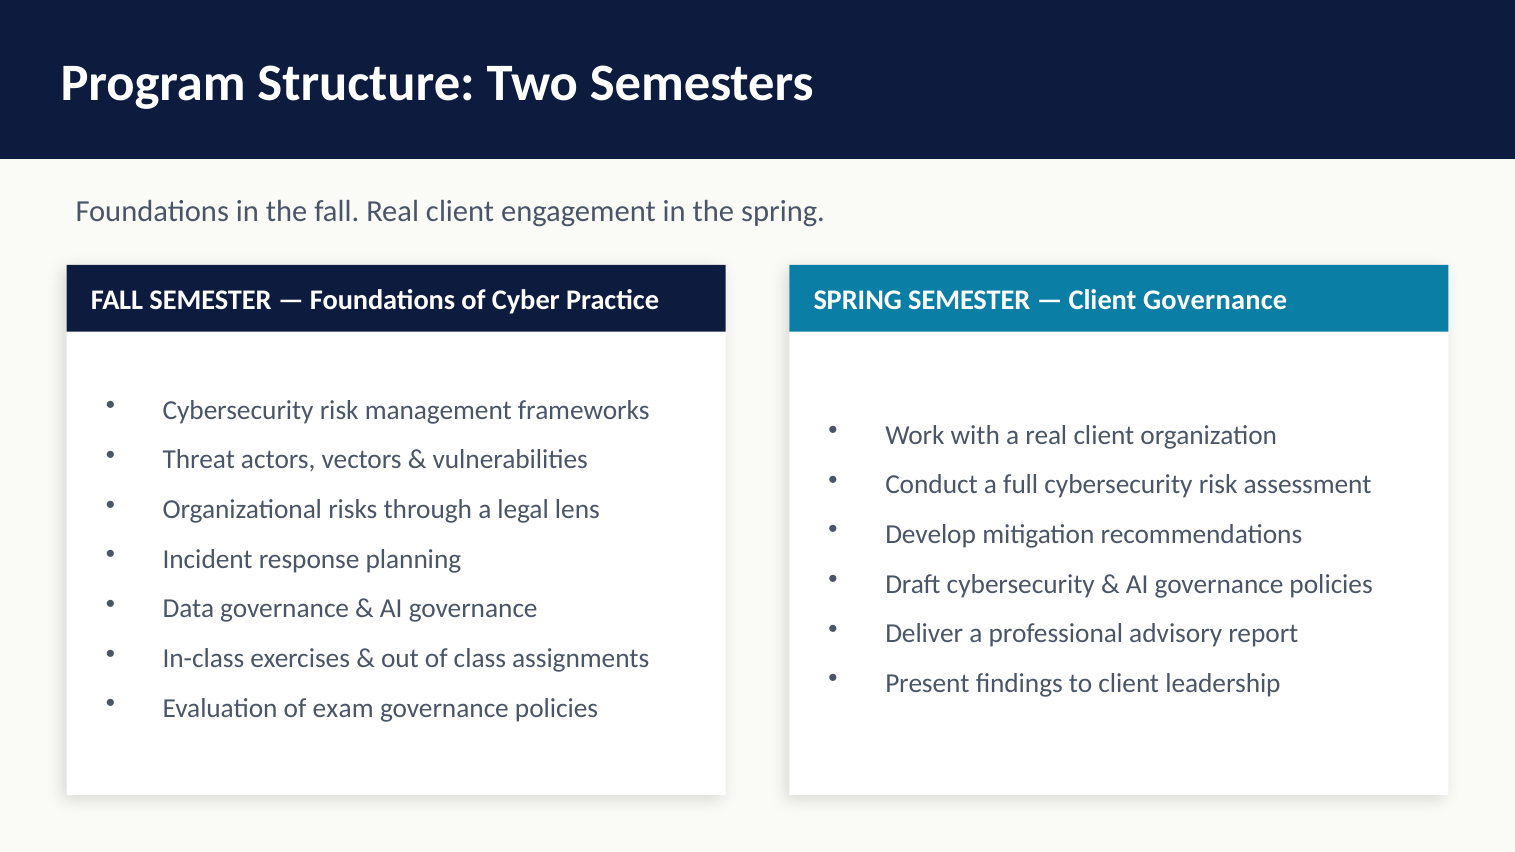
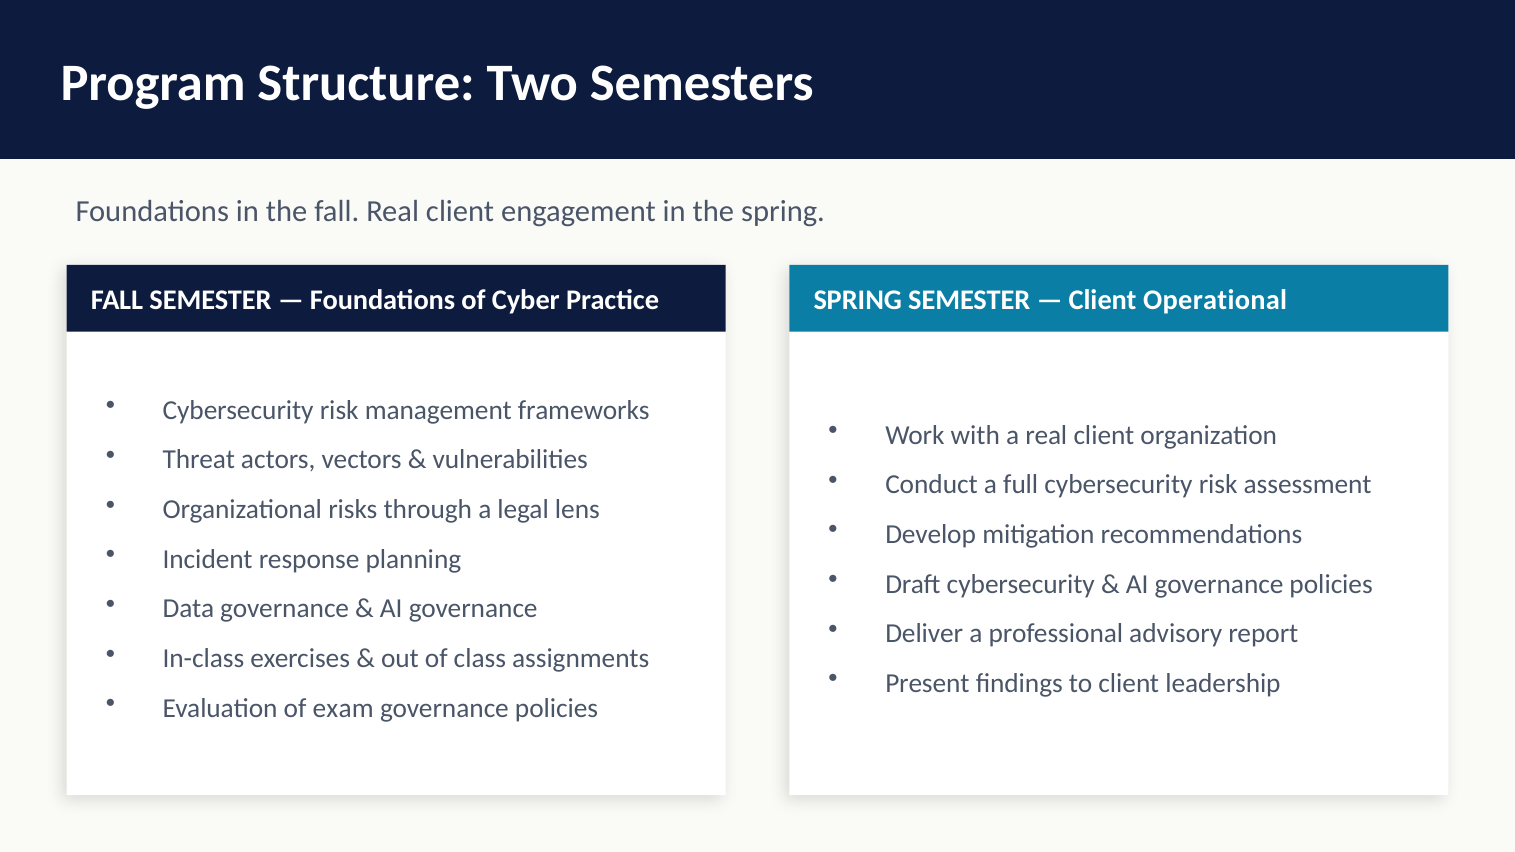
Client Governance: Governance -> Operational (1215, 300)
